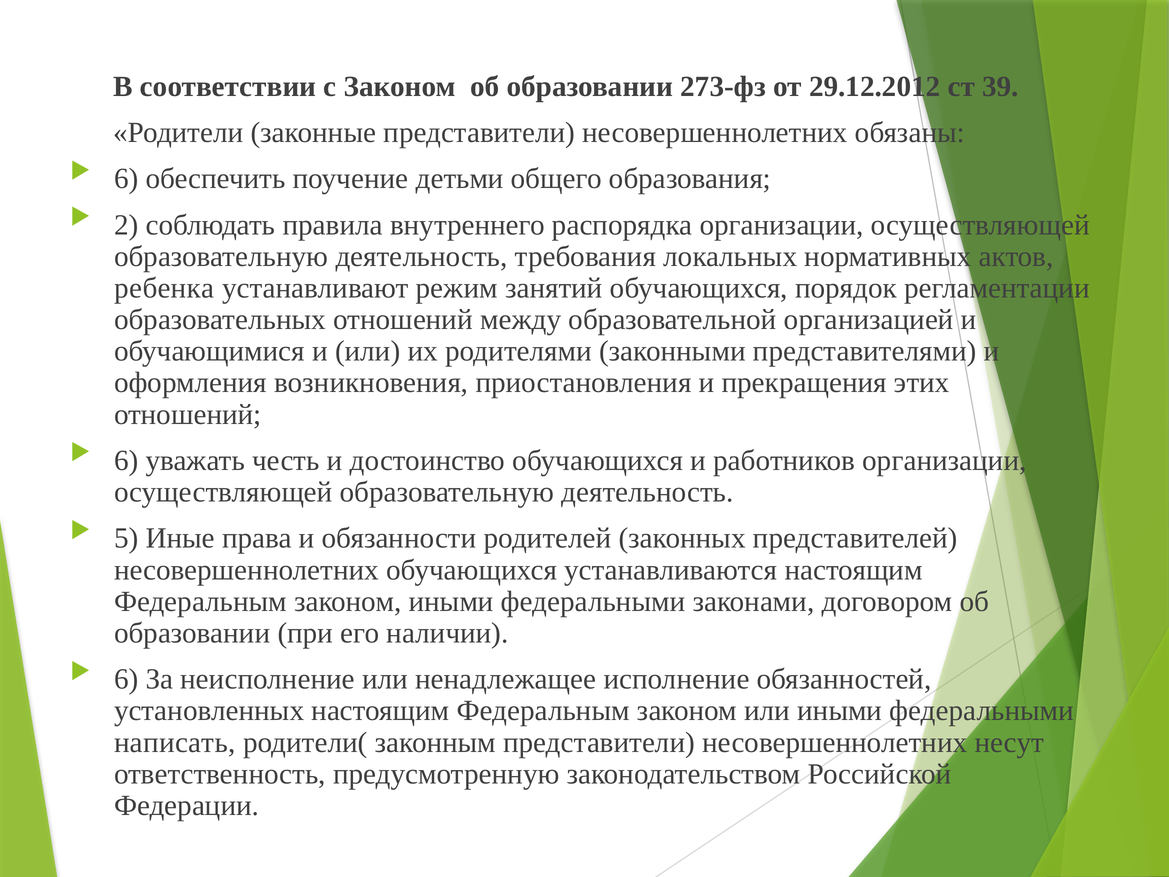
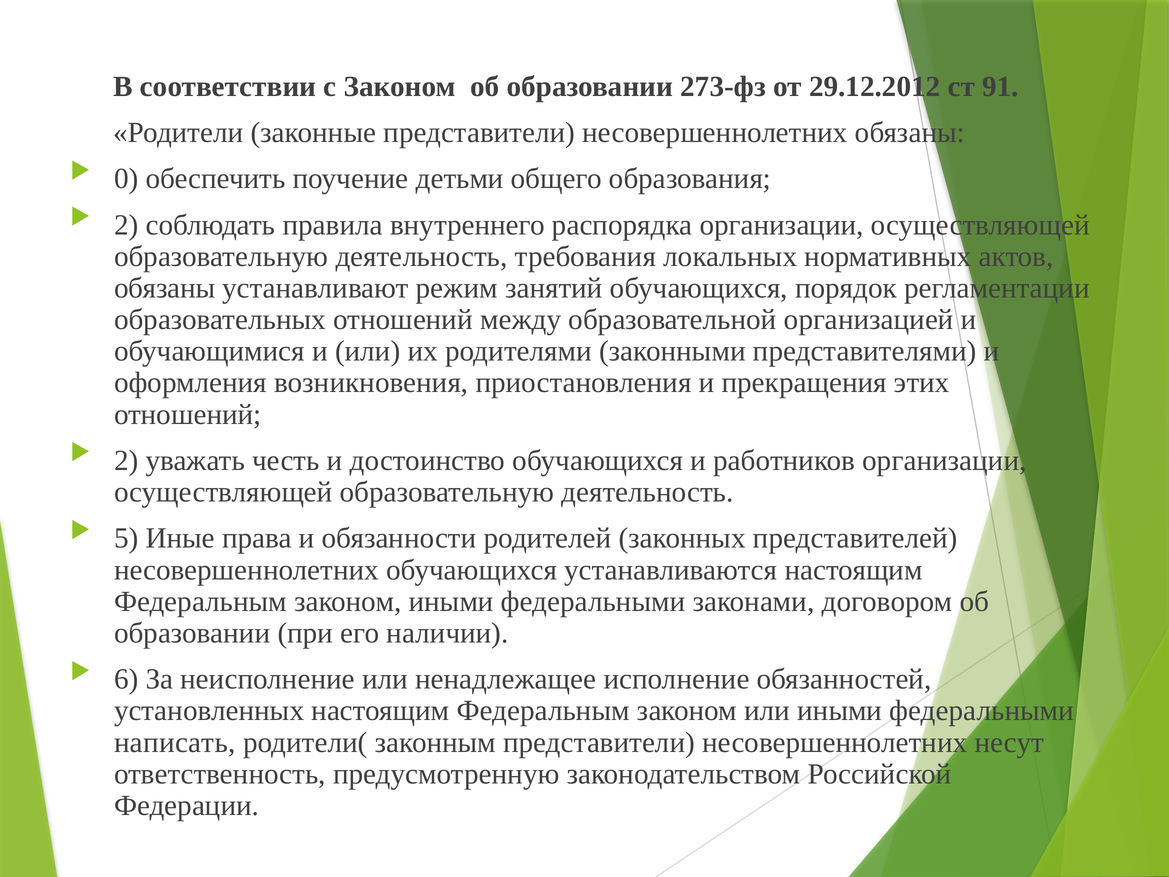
39: 39 -> 91 (1000, 86)
6: 6 -> 0 (126, 179)
ребенка: ребенка -> обязаны (165, 288)
6: 6 -> 2 (126, 460)
